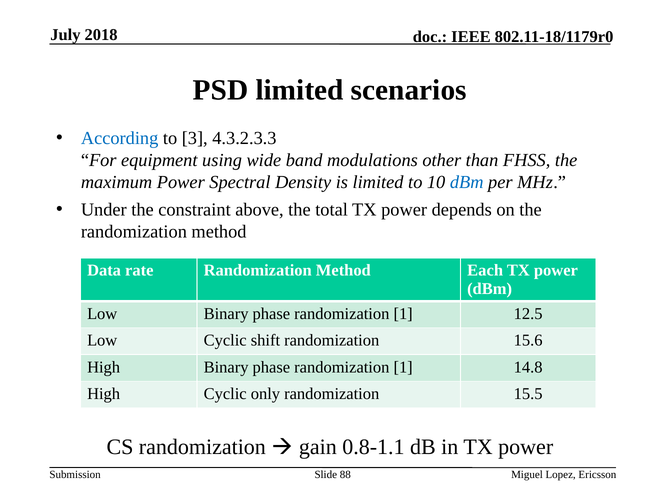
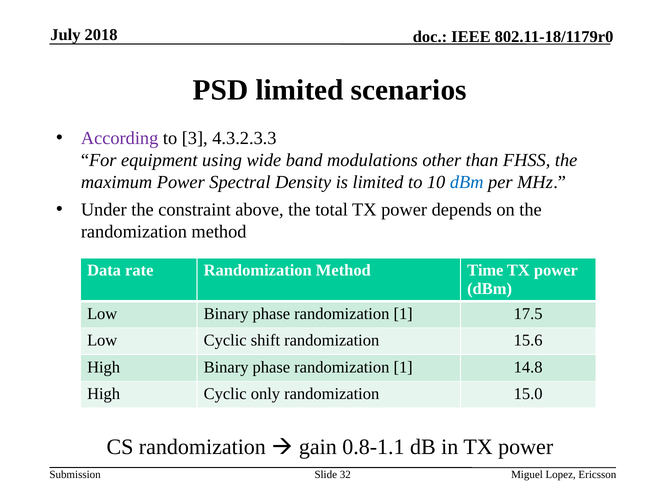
According colour: blue -> purple (120, 138)
Each: Each -> Time (485, 270)
12.5: 12.5 -> 17.5 (528, 314)
15.5: 15.5 -> 15.0 (528, 394)
88: 88 -> 32 (345, 475)
